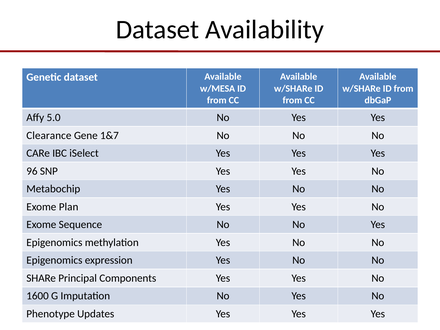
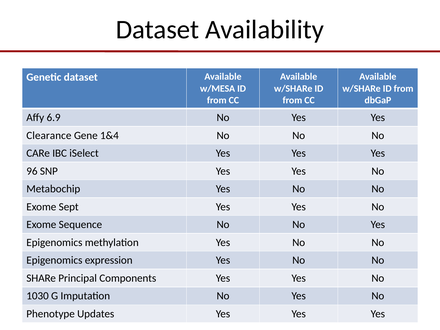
5.0: 5.0 -> 6.9 (54, 118)
1&7: 1&7 -> 1&4 (109, 135)
Plan: Plan -> Sept (69, 207)
1600: 1600 -> 1030 (38, 296)
